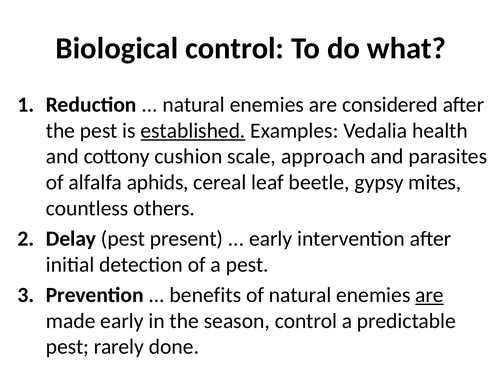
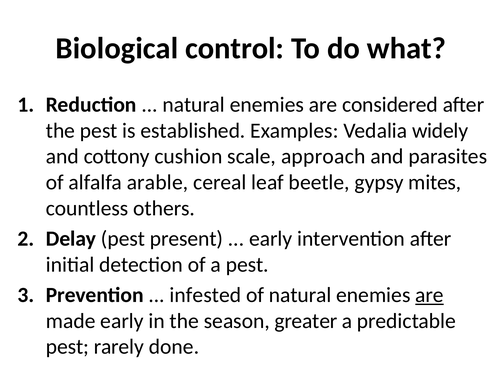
established underline: present -> none (193, 131)
health: health -> widely (440, 131)
aphids: aphids -> arable (158, 183)
benefits: benefits -> infested (205, 295)
season control: control -> greater (306, 321)
